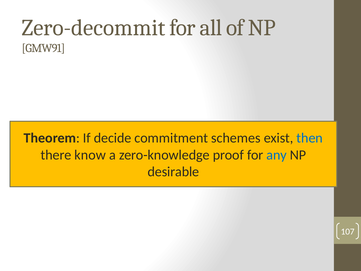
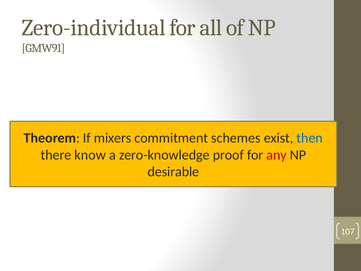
Zero-decommit: Zero-decommit -> Zero-individual (94, 28)
decide: decide -> mixers (113, 138)
any colour: blue -> red (277, 155)
